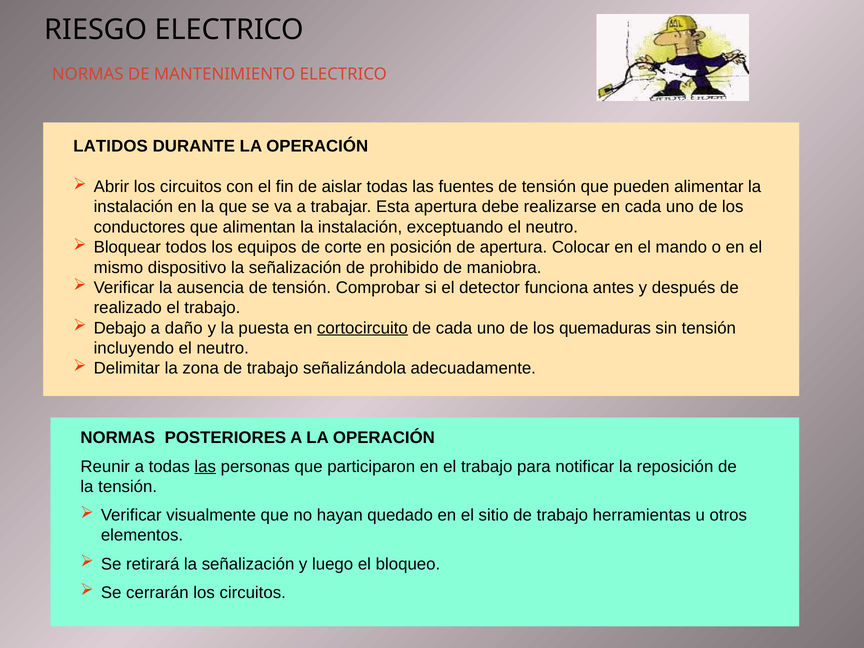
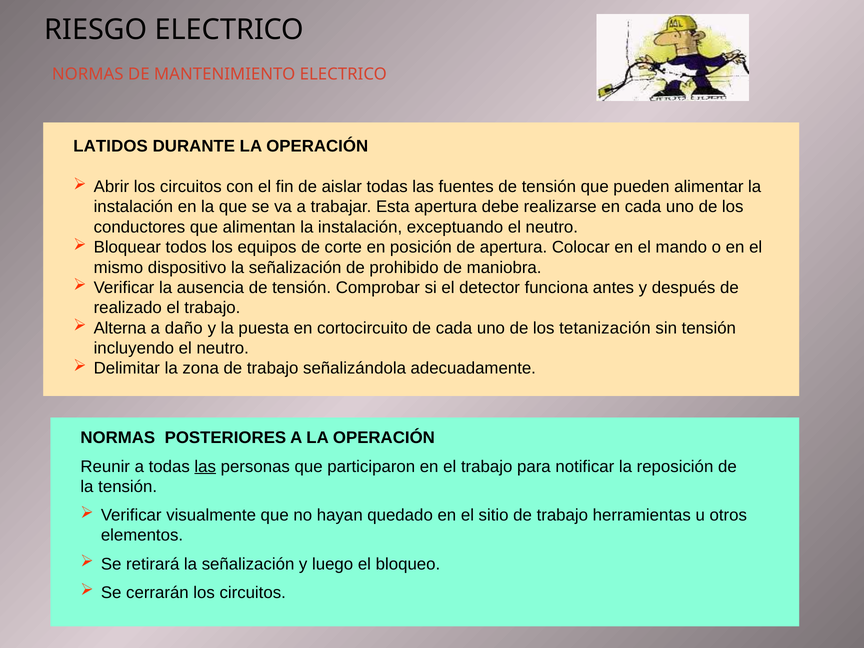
Debajo: Debajo -> Alterna (120, 328)
cortocircuito underline: present -> none (362, 328)
quemaduras: quemaduras -> tetanización (605, 328)
